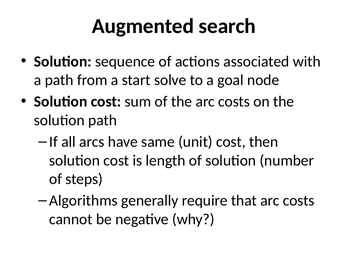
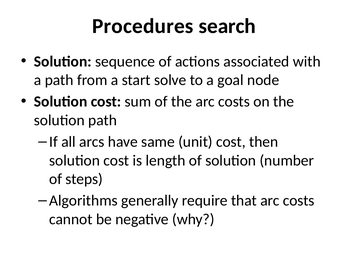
Augmented: Augmented -> Procedures (143, 26)
